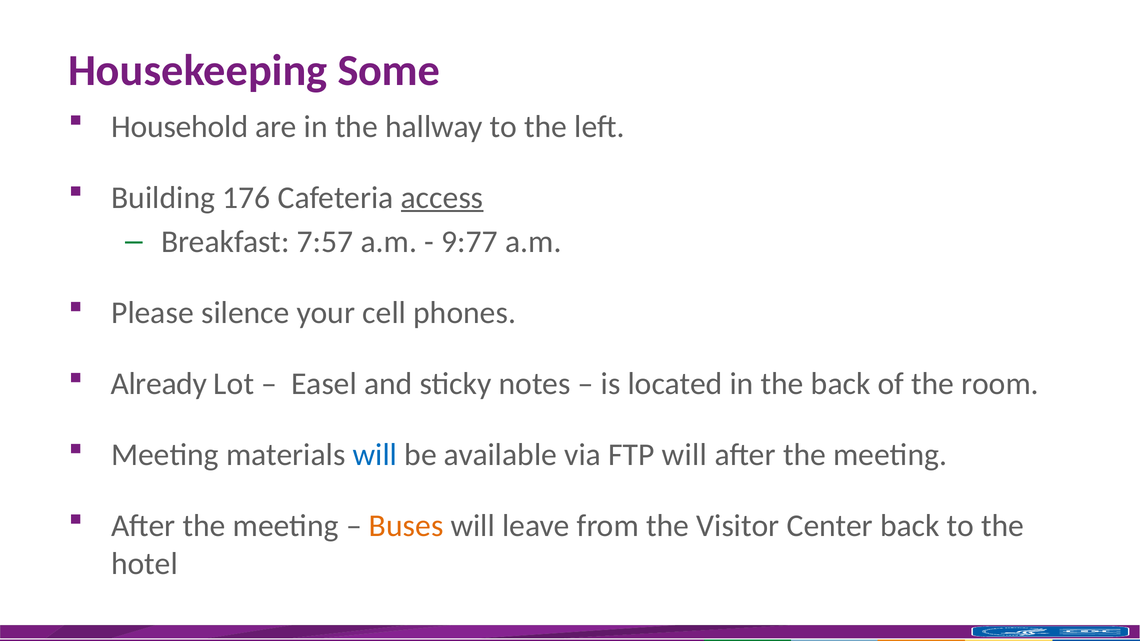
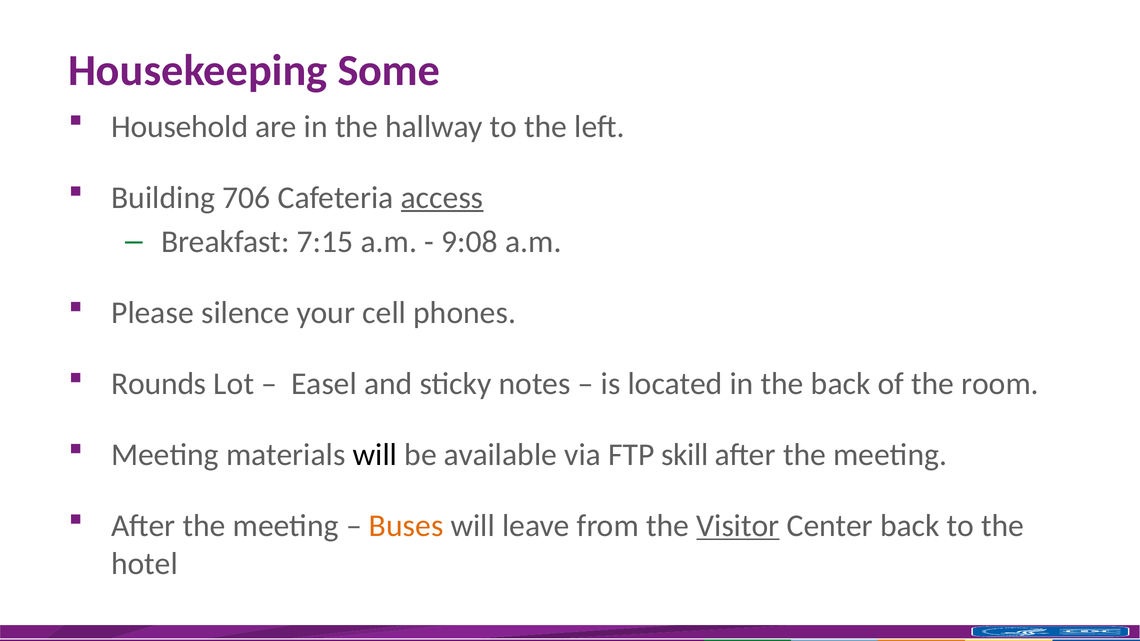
176: 176 -> 706 (246, 198)
7:57: 7:57 -> 7:15 (325, 242)
9:77: 9:77 -> 9:08 (469, 242)
Already: Already -> Rounds (159, 384)
will colour: blue -> black (375, 455)
FTP will: will -> skill (685, 455)
Visitor underline: none -> present (738, 526)
